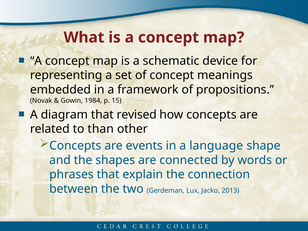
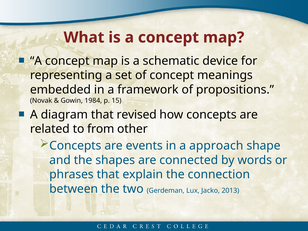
than: than -> from (101, 129)
language: language -> approach (216, 146)
